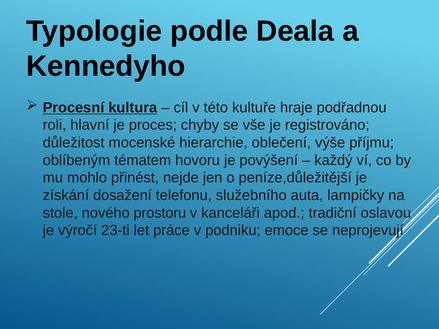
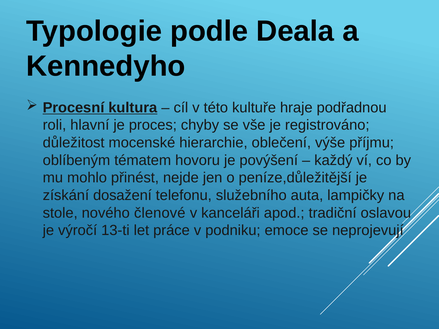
prostoru: prostoru -> členové (160, 213)
23-ti: 23-ti -> 13-ti (115, 231)
